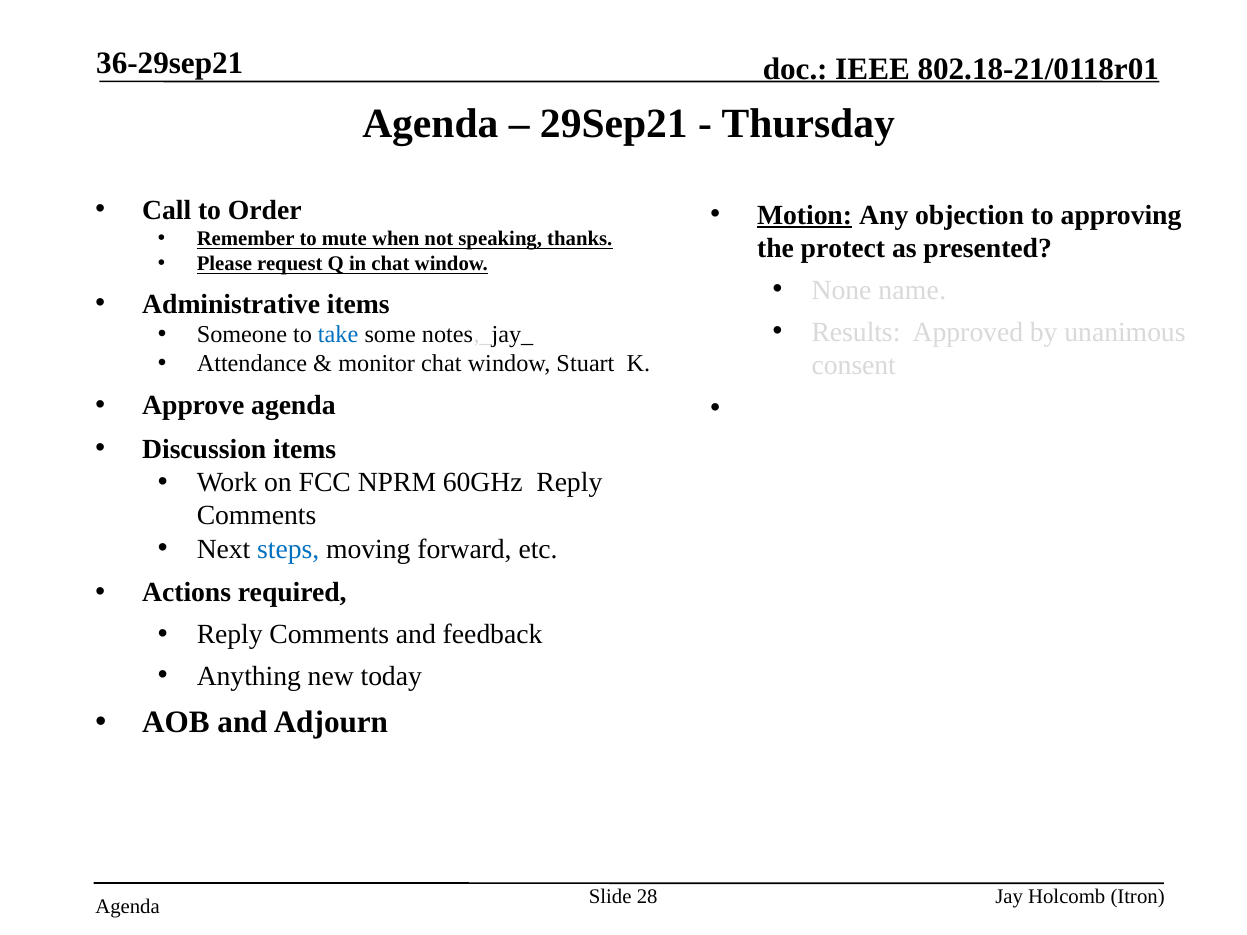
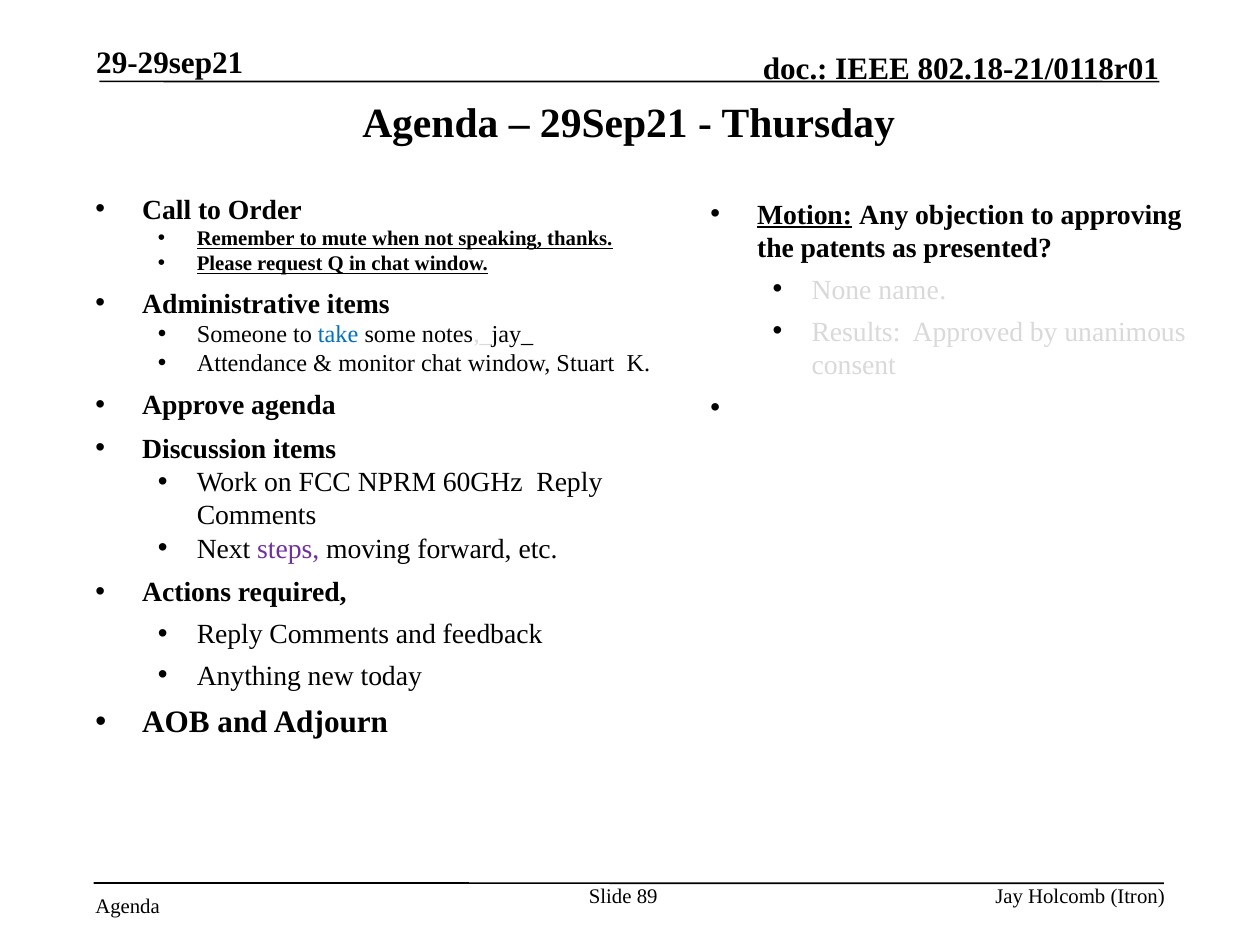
36-29sep21: 36-29sep21 -> 29-29sep21 (170, 63)
protect: protect -> patents (843, 248)
steps colour: blue -> purple (288, 549)
28: 28 -> 89 (647, 897)
